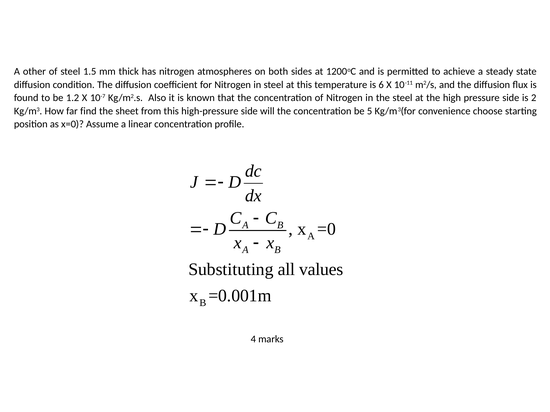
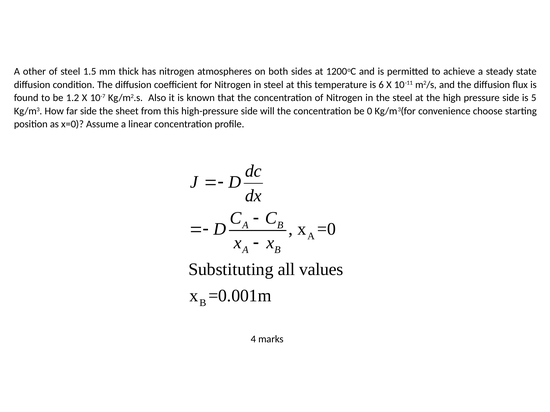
2: 2 -> 5 (534, 98)
far find: find -> side (88, 111)
5: 5 -> 0 (370, 111)
